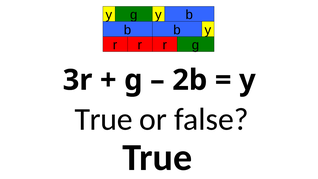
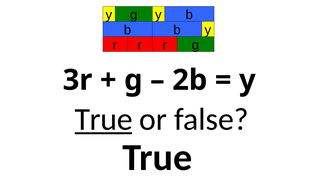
True underline: none -> present (104, 119)
